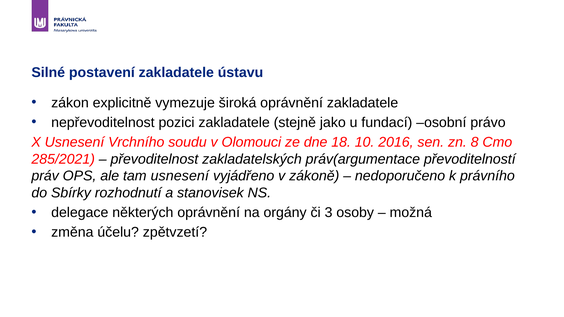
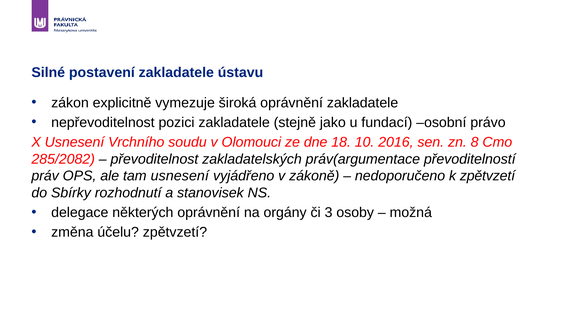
285/2021: 285/2021 -> 285/2082 (63, 159)
k právního: právního -> zpětvzetí (487, 176)
